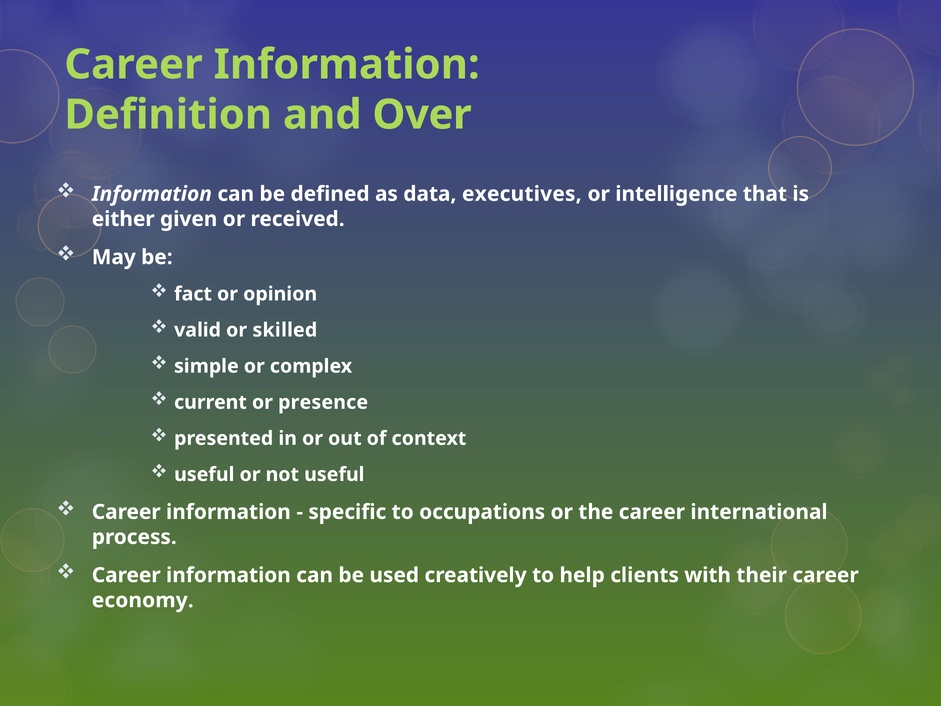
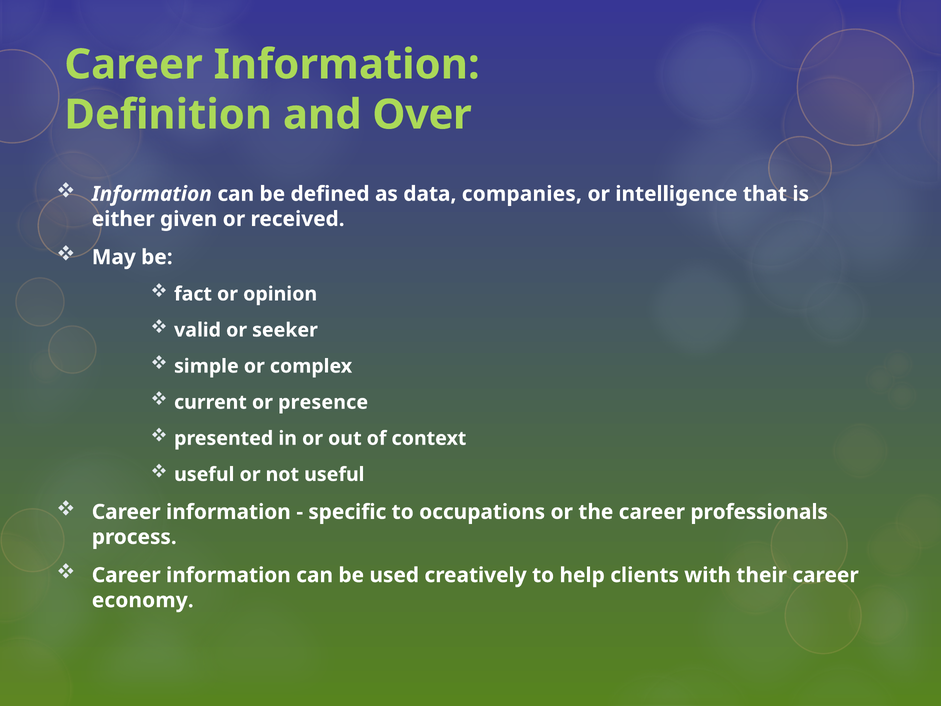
executives: executives -> companies (522, 194)
skilled: skilled -> seeker (285, 330)
international: international -> professionals (759, 512)
